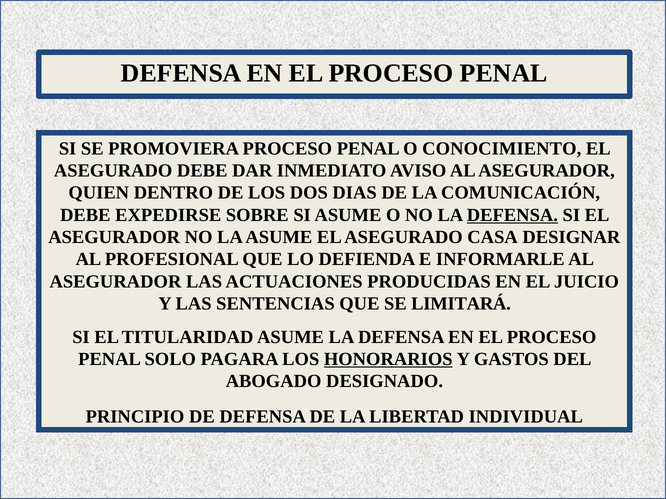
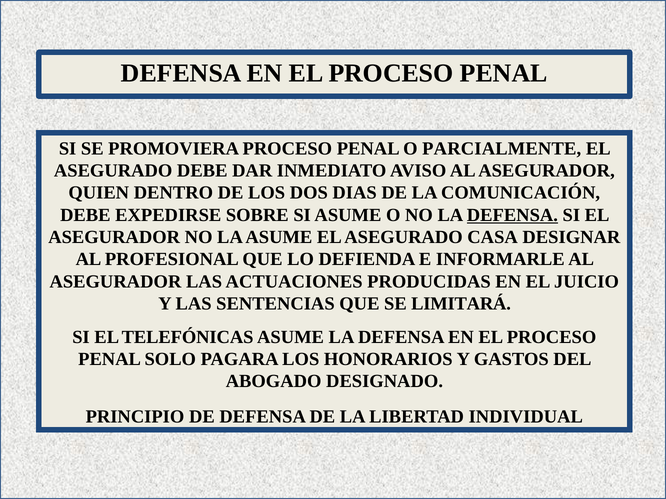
CONOCIMIENTO: CONOCIMIENTO -> PARCIALMENTE (502, 149)
TITULARIDAD: TITULARIDAD -> TELEFÓNICAS (188, 337)
HONORARIOS underline: present -> none (388, 360)
